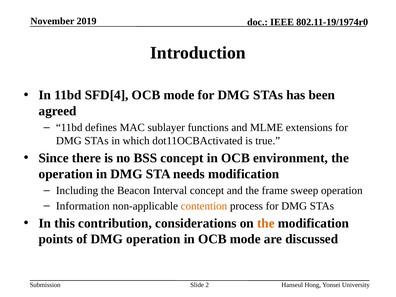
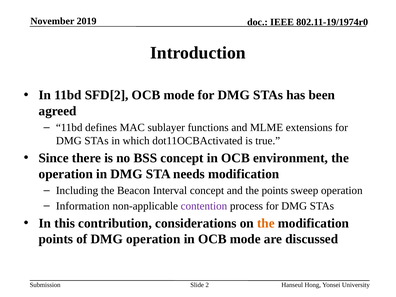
SFD[4: SFD[4 -> SFD[2 (107, 95)
the frame: frame -> points (275, 191)
contention colour: orange -> purple (204, 206)
